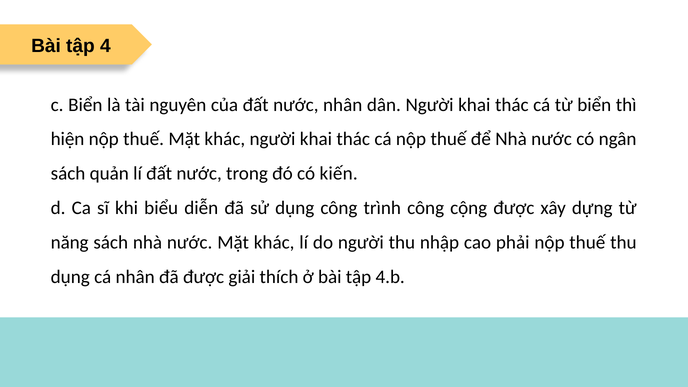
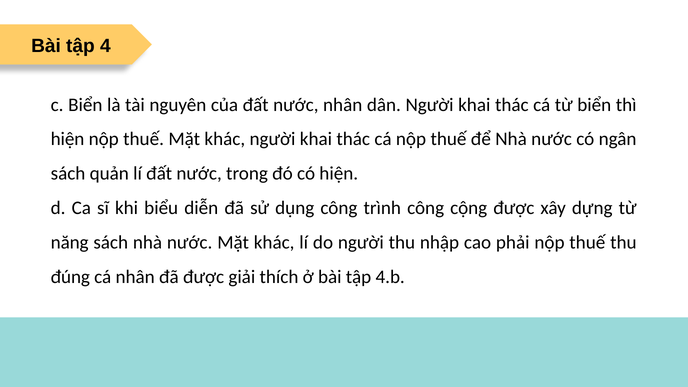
có kiến: kiến -> hiện (339, 174)
dụng: dụng -> đúng (70, 277)
